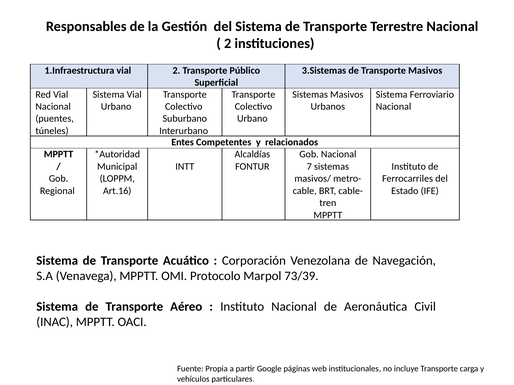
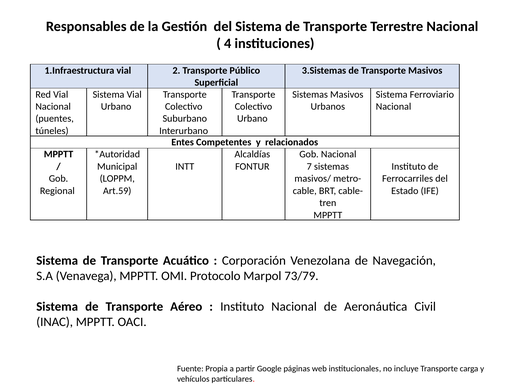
2: 2 -> 4 (228, 44)
Art.16: Art.16 -> Art.59 (117, 191)
73/39: 73/39 -> 73/79 (301, 276)
